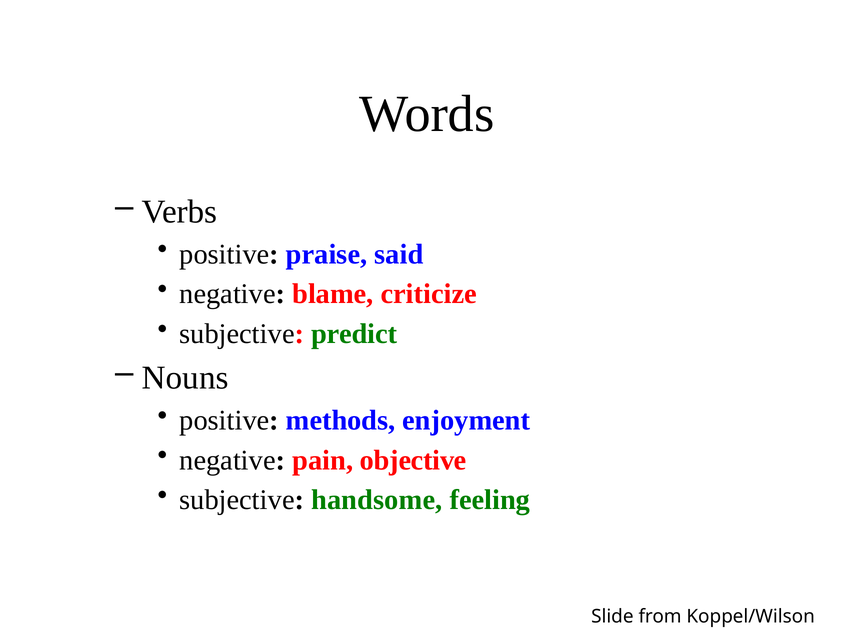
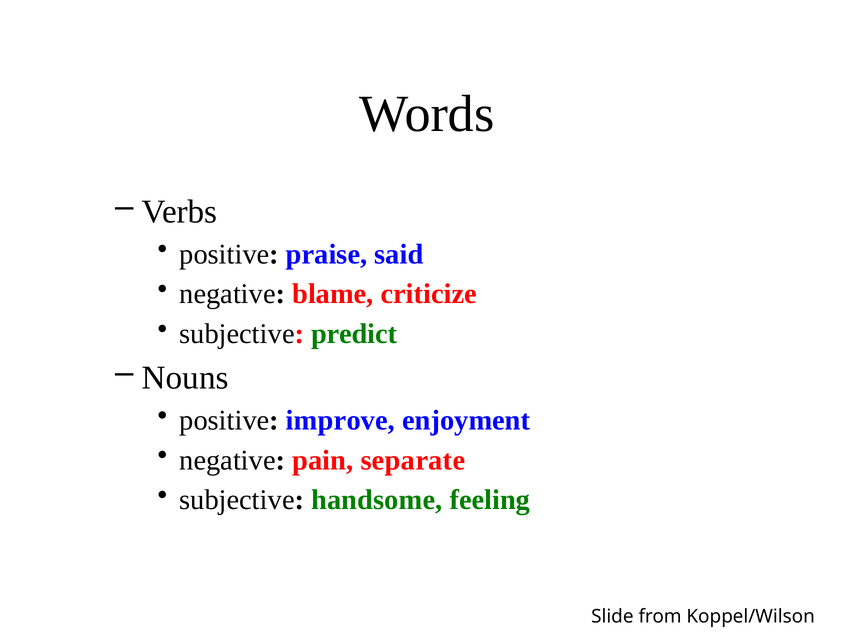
methods: methods -> improve (341, 420)
objective: objective -> separate (413, 460)
